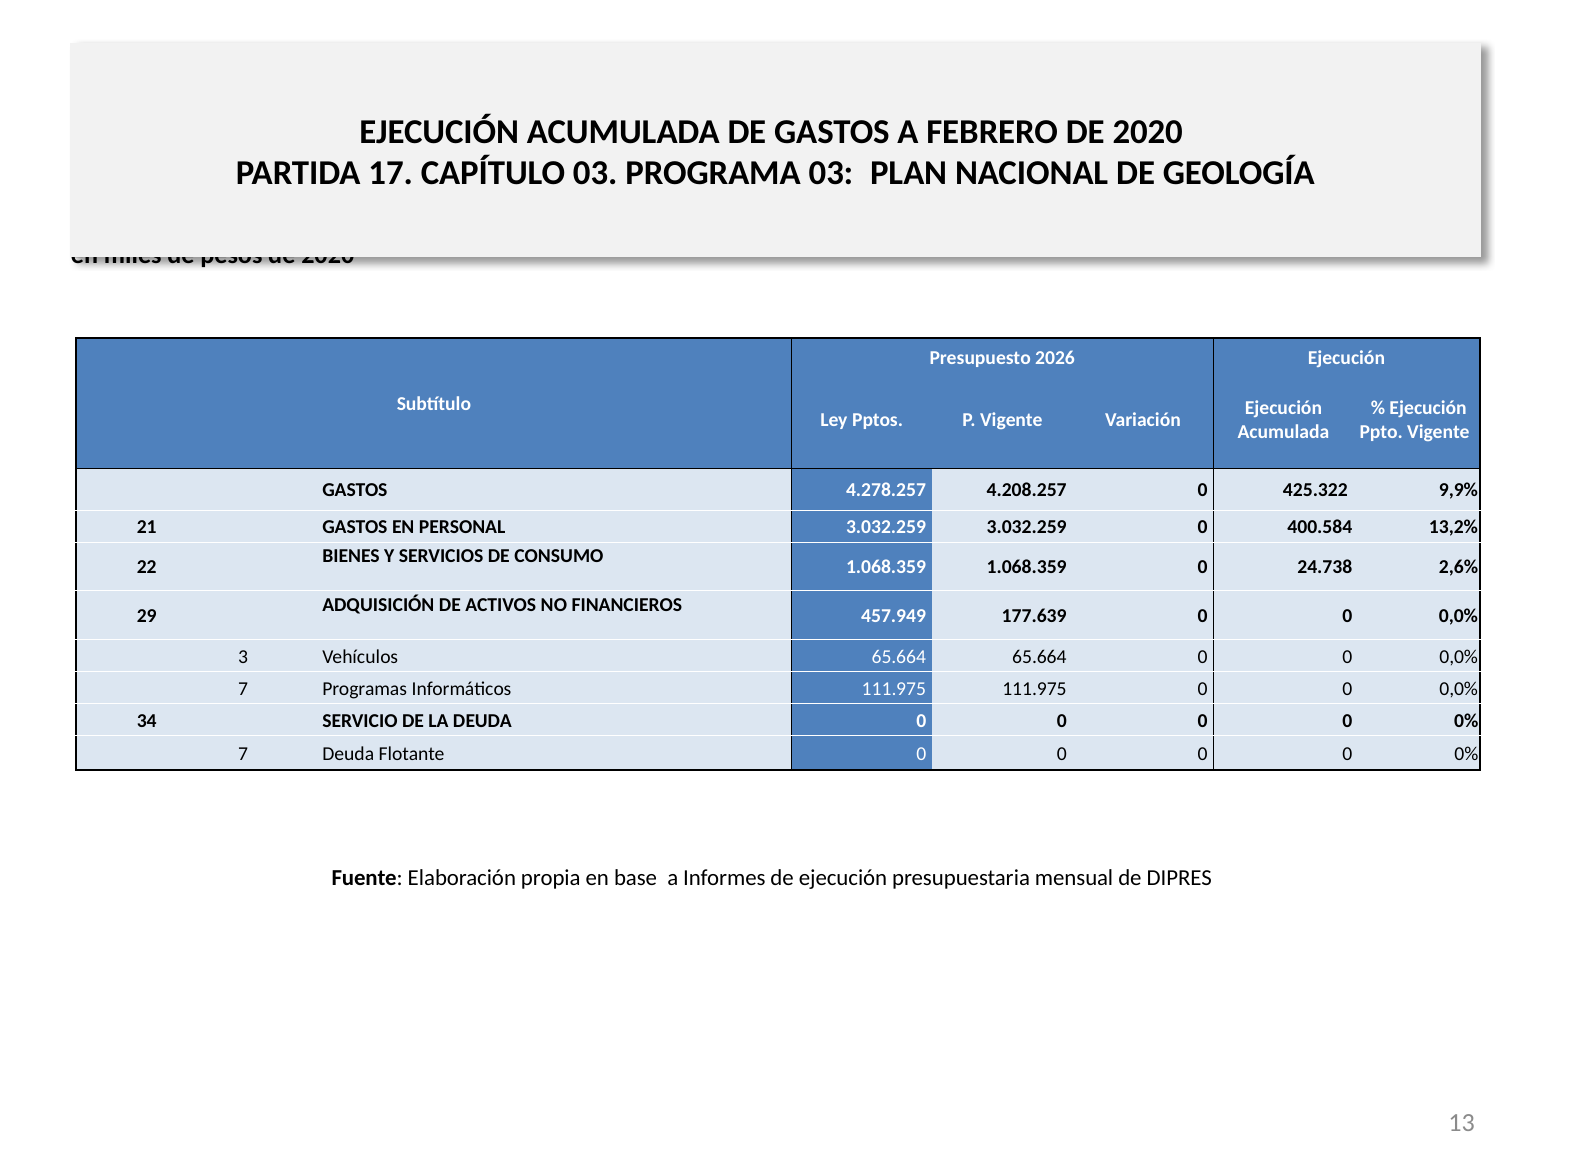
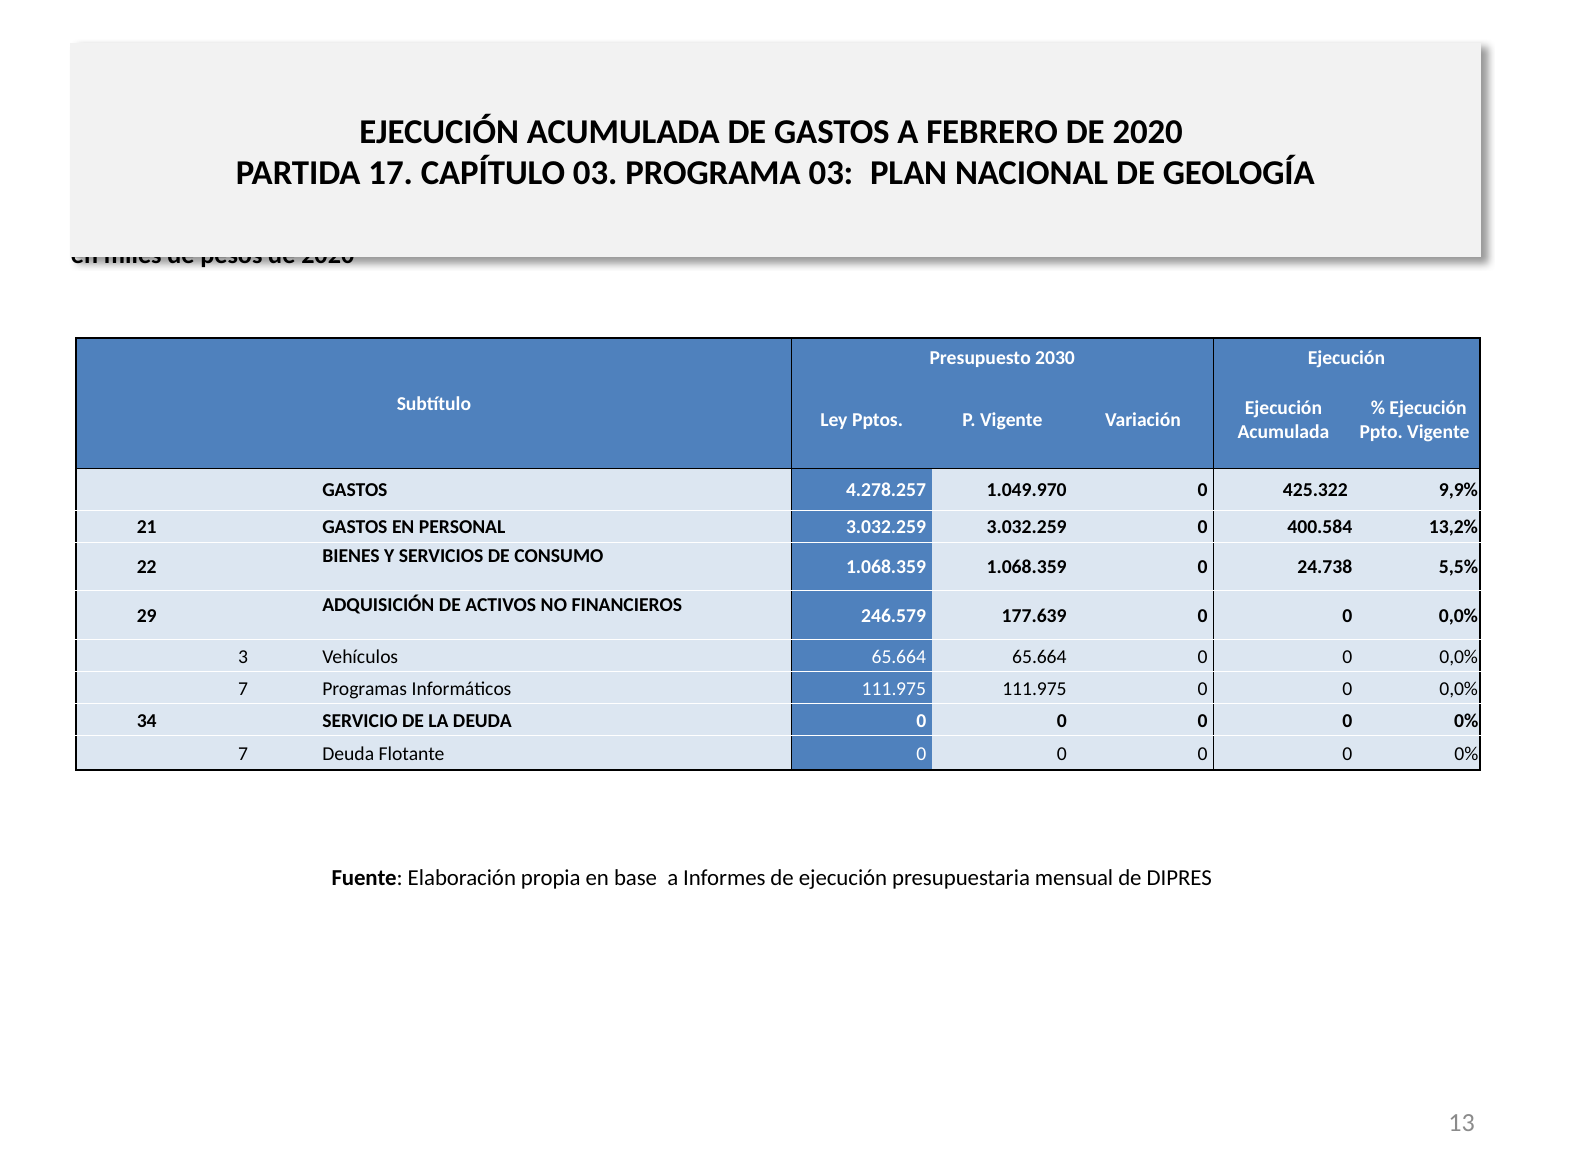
2026: 2026 -> 2030 (1055, 359)
4.208.257: 4.208.257 -> 1.049.970 (1027, 490)
2,6%: 2,6% -> 5,5% (1458, 568)
457.949: 457.949 -> 246.579 (894, 617)
